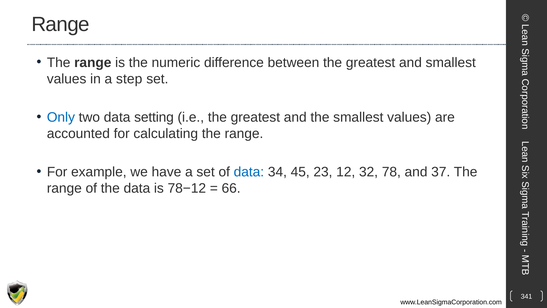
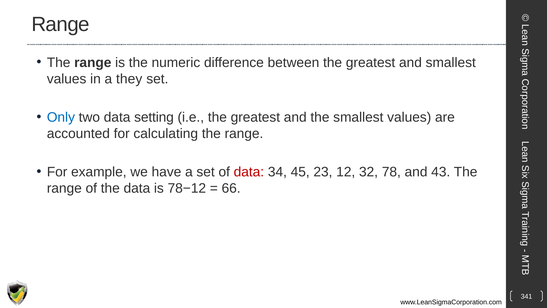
step: step -> they (129, 79)
data colour: blue -> red (249, 172)
37: 37 -> 43 (441, 172)
